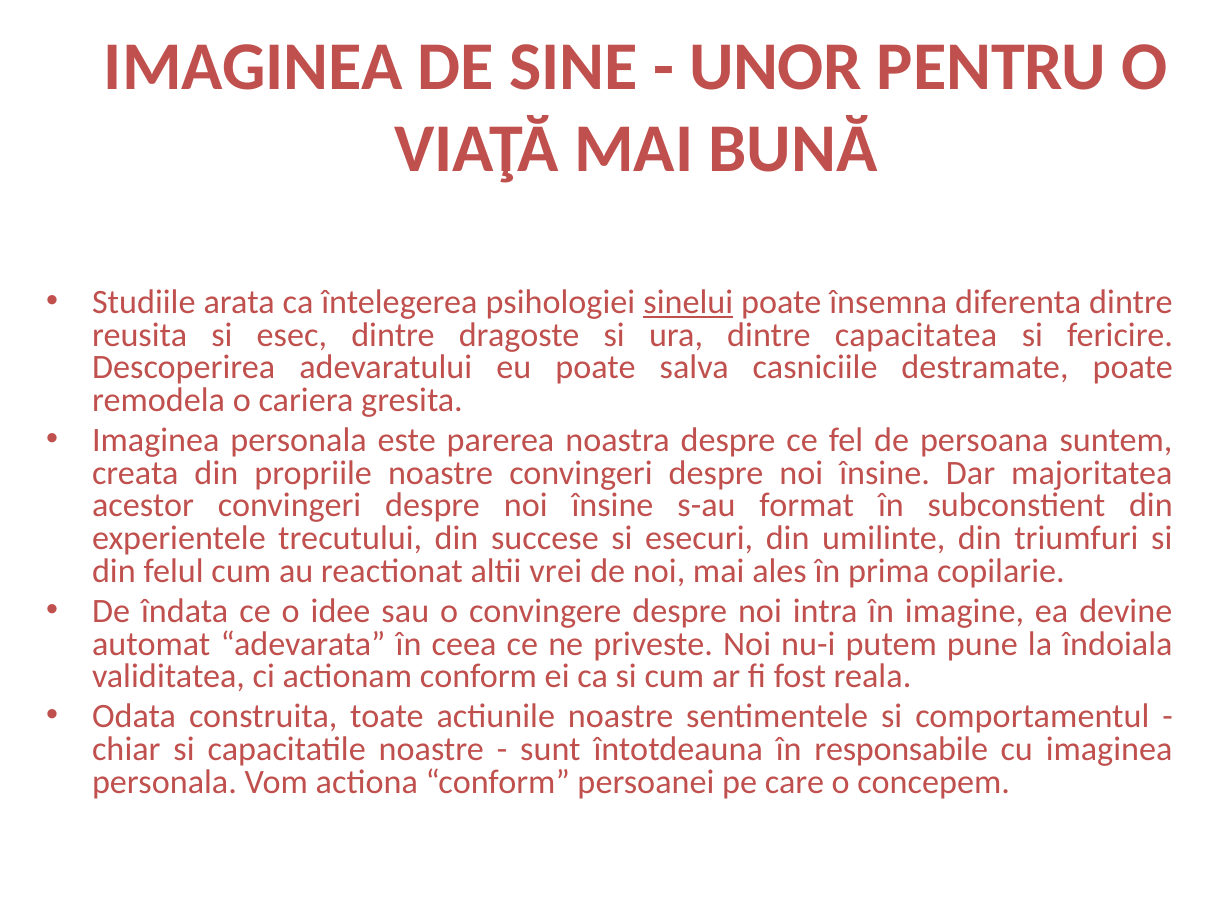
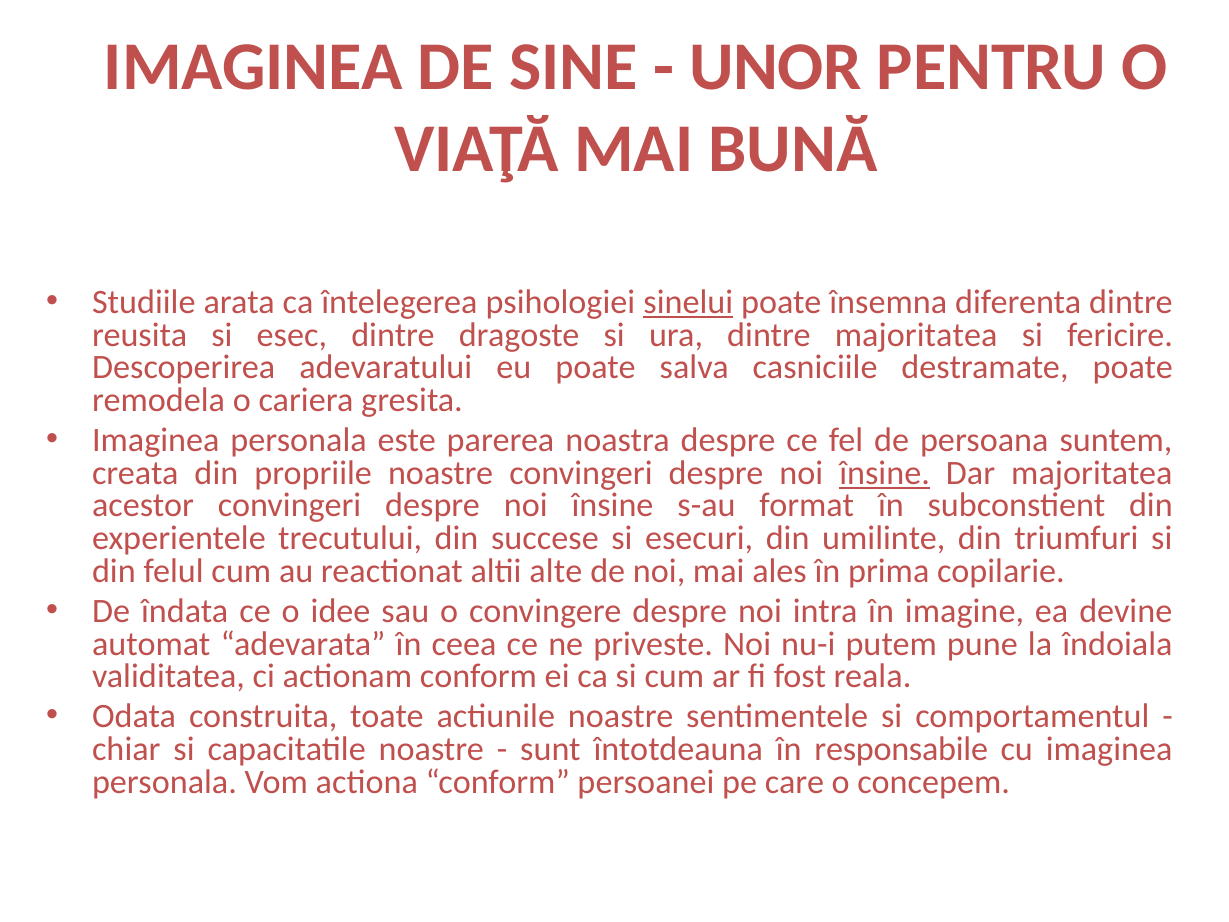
dintre capacitatea: capacitatea -> majoritatea (916, 335)
însine underline: none -> present (885, 473)
vrei: vrei -> alte (556, 571)
